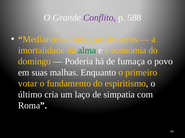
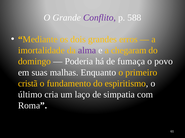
alma colour: green -> purple (87, 51)
economia: economia -> chegaram (129, 51)
votar: votar -> cristã (28, 84)
